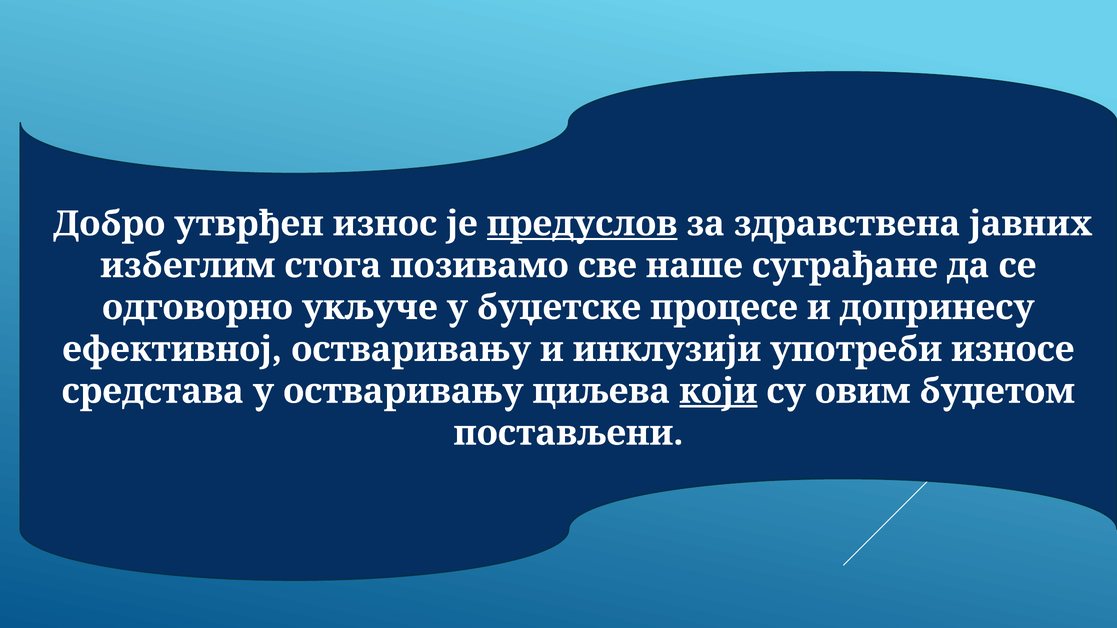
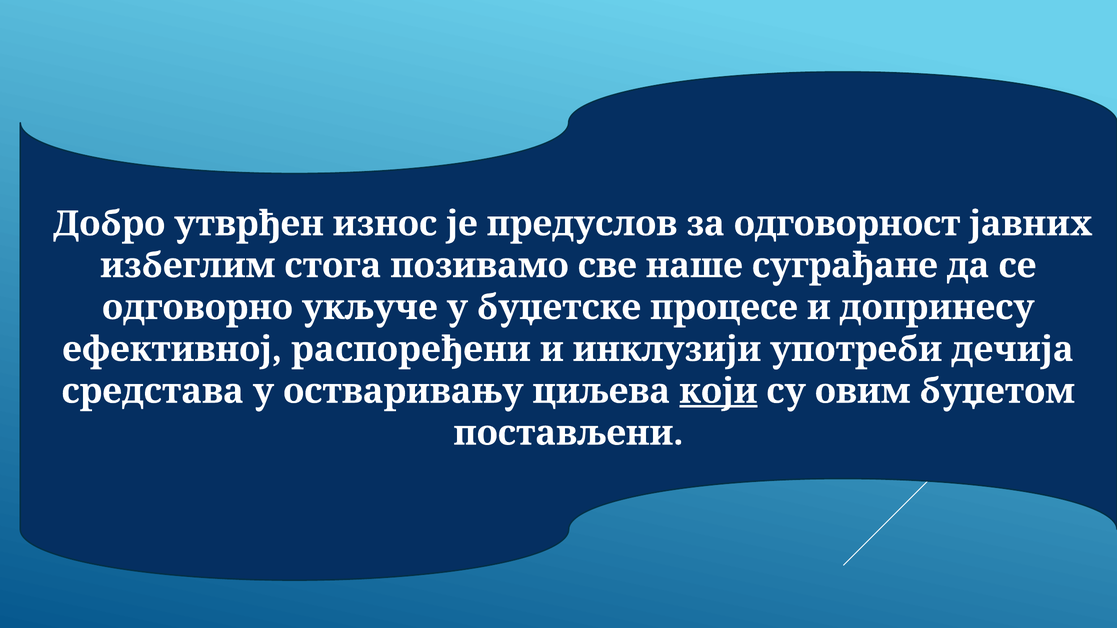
предуслов underline: present -> none (582, 224)
здравствена: здравствена -> одговорност (847, 224)
ефективној остваривању: остваривању -> распоређени (411, 350)
износе: износе -> дечија (1013, 350)
